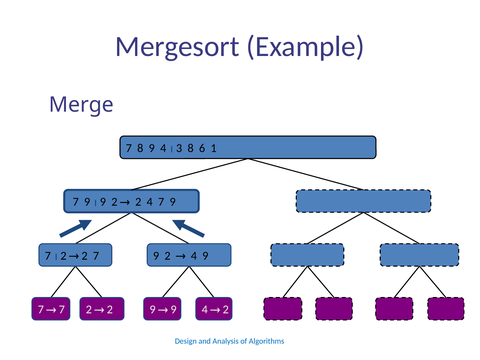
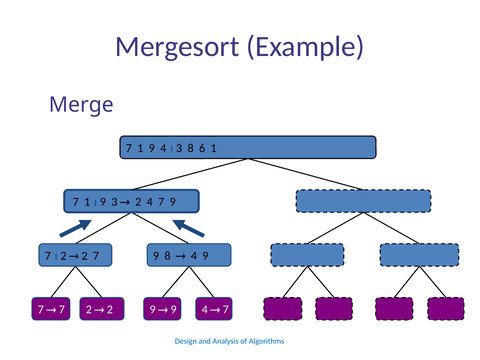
8: 8 -> 1 (140, 148)
9: 9 -> 1 (87, 202)
2: 2 -> 3 (114, 202)
7 9 2: 2 -> 8 (167, 256)
2: 2 -> 7 (226, 310)
